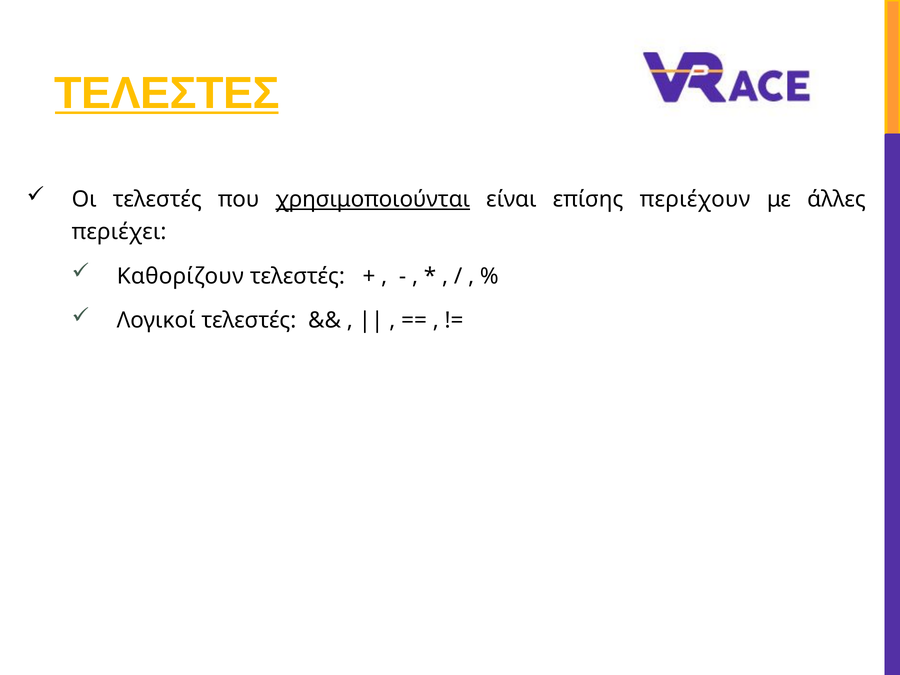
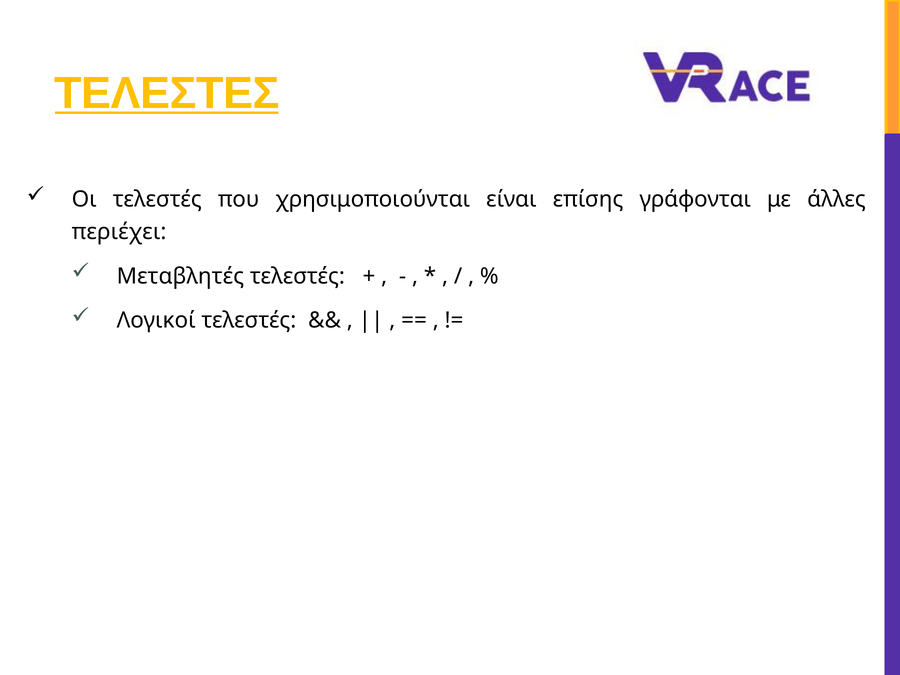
χρησιμοποιούνται underline: present -> none (373, 199)
περιέχουν: περιέχουν -> γράφονται (695, 199)
Καθορίζουν: Καθορίζουν -> Μεταβλητές (180, 276)
